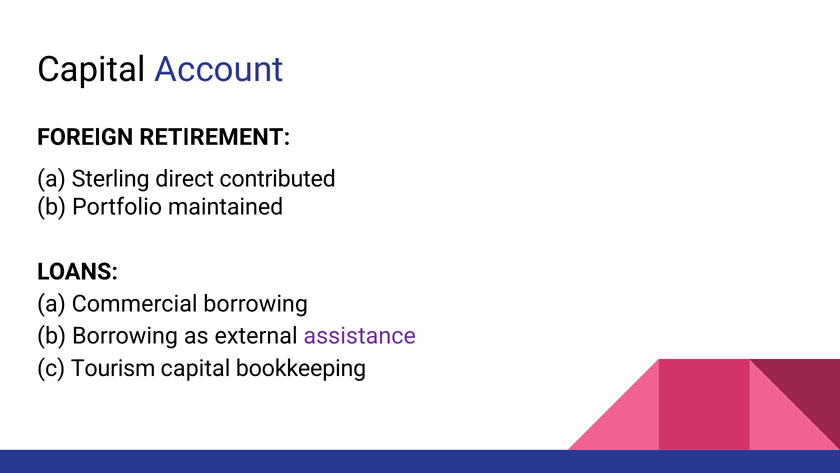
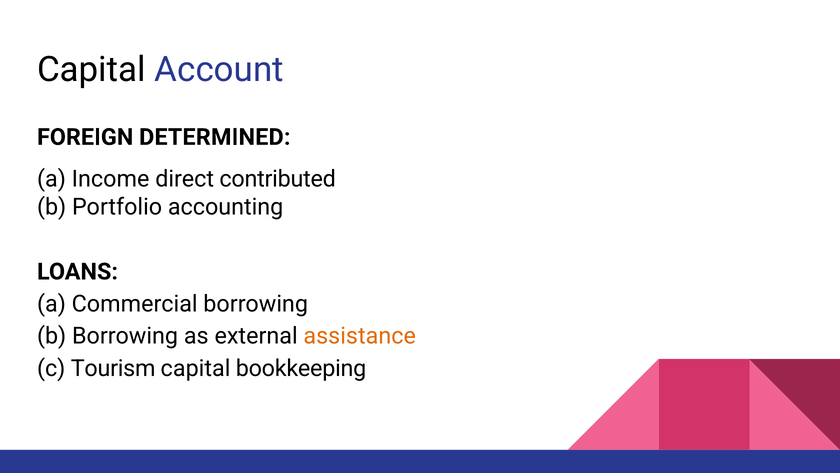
RETIREMENT: RETIREMENT -> DETERMINED (215, 137)
Sterling: Sterling -> Income (111, 179)
maintained: maintained -> accounting (226, 207)
assistance colour: purple -> orange (360, 336)
